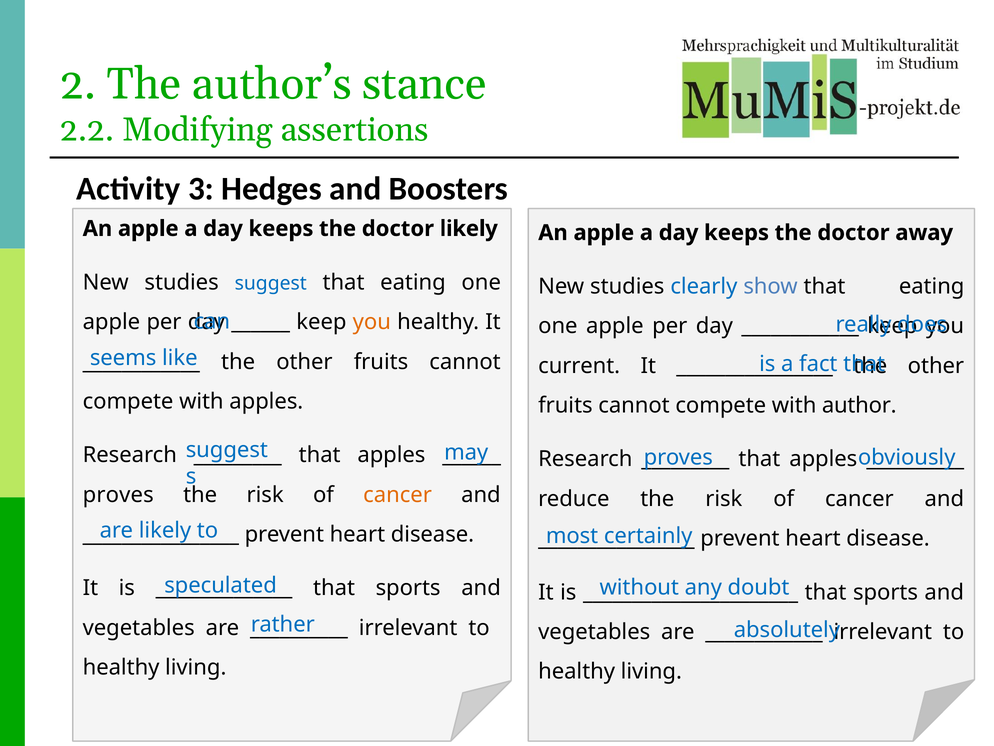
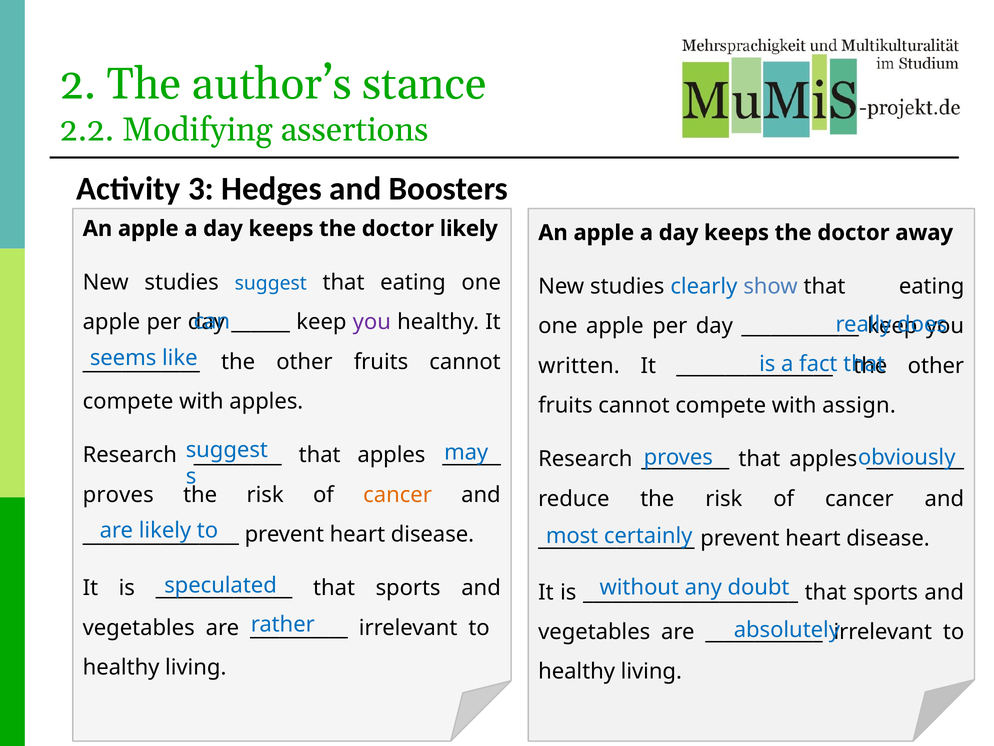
you colour: orange -> purple (372, 322)
current: current -> written (579, 366)
author: author -> assign (859, 405)
